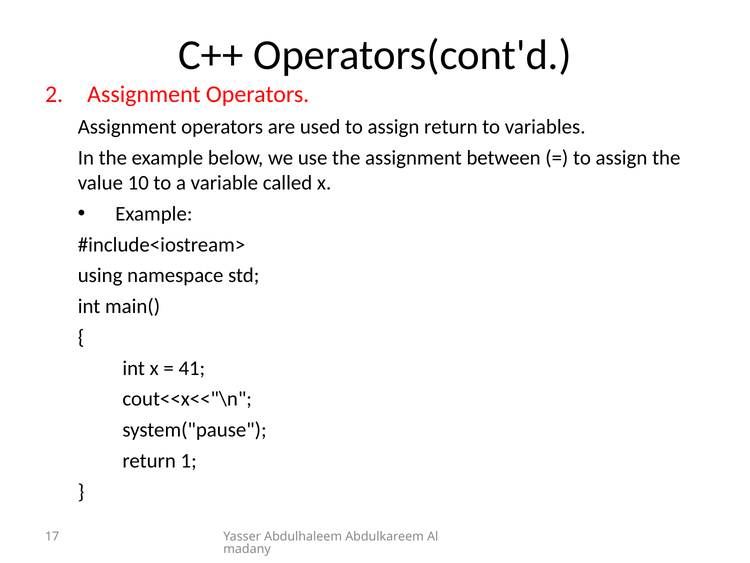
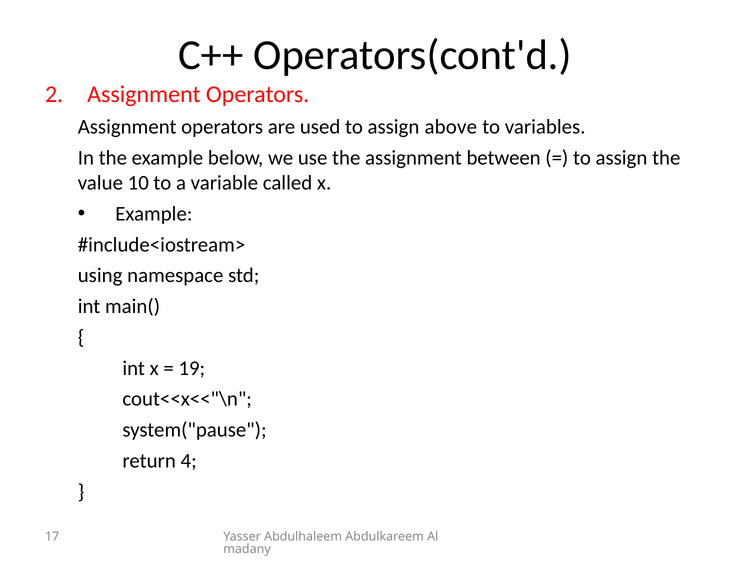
assign return: return -> above (451, 127)
41: 41 -> 19 (192, 368)
1: 1 -> 4 (189, 460)
